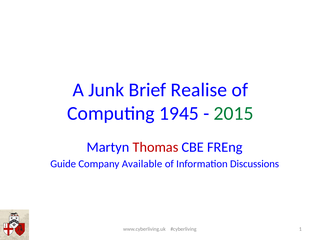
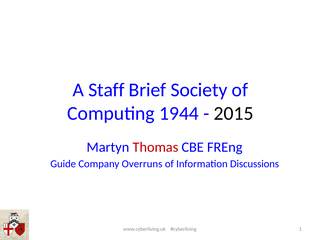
Junk: Junk -> Staff (106, 90)
Realise: Realise -> Society (199, 90)
1945: 1945 -> 1944 (179, 114)
2015 colour: green -> black (234, 114)
Available: Available -> Overruns (142, 164)
